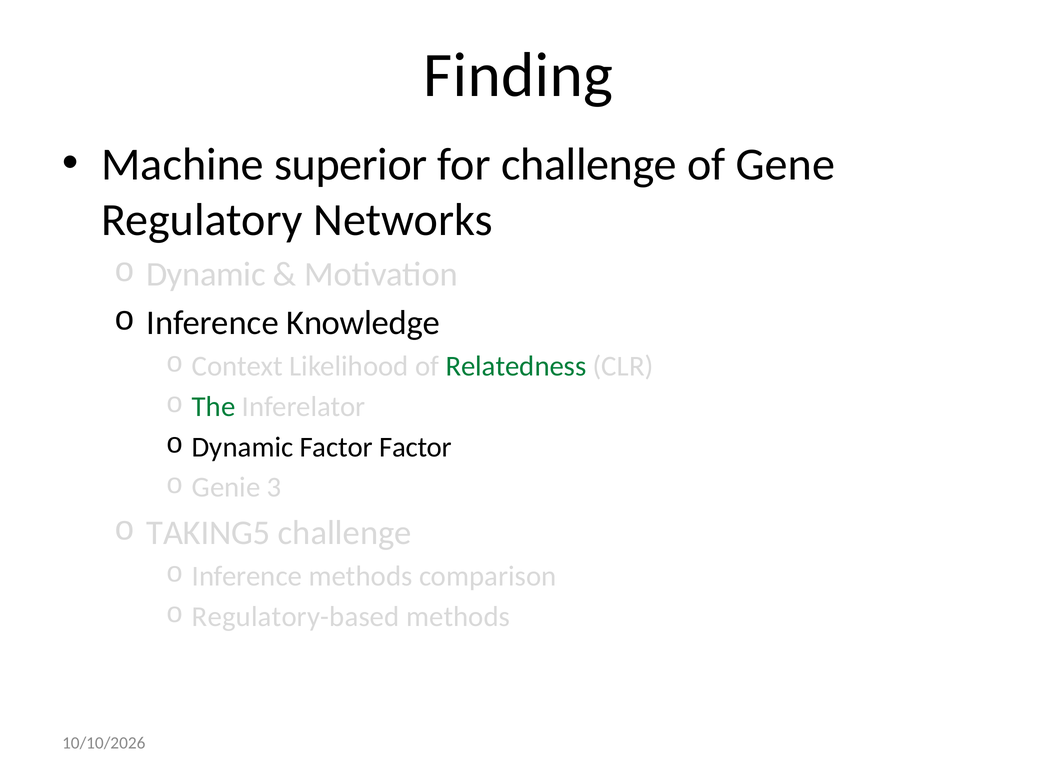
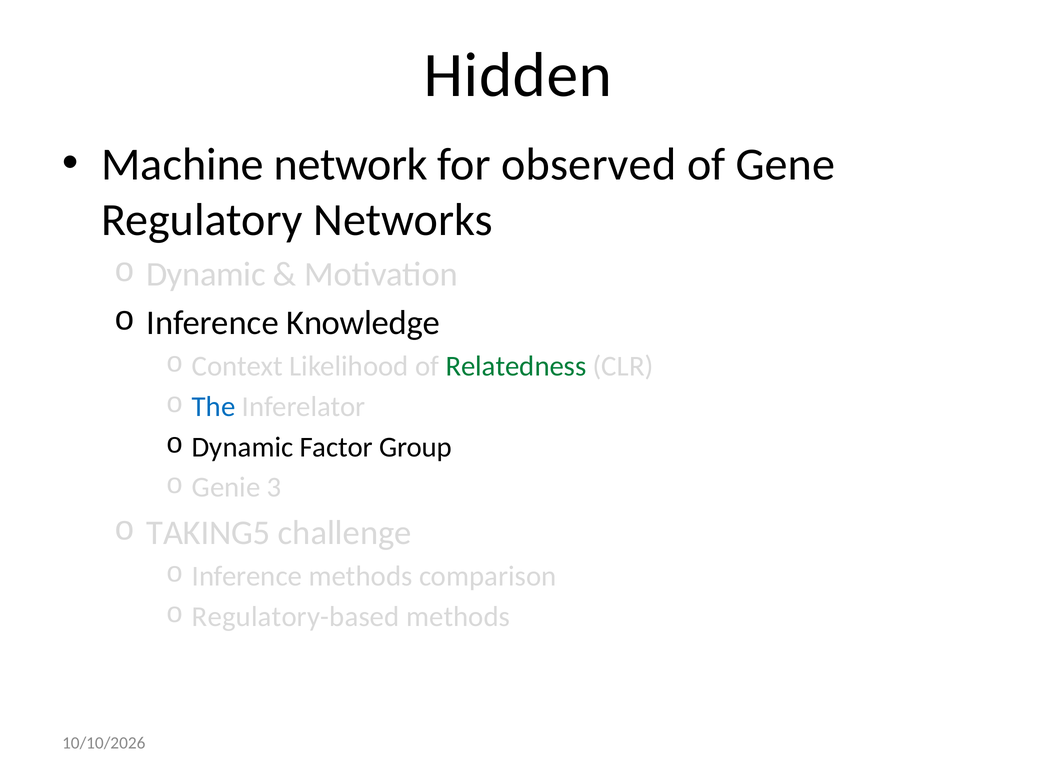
Finding: Finding -> Hidden (518, 75)
superior: superior -> network (351, 164)
for challenge: challenge -> observed (589, 164)
The colour: green -> blue (214, 407)
Factor Factor: Factor -> Group (416, 447)
